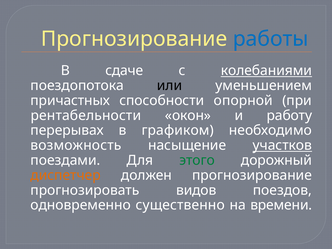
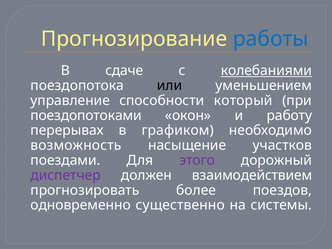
причастных: причастных -> управление (70, 101)
опорной: опорной -> который (243, 101)
рентабельности: рентабельности -> поездопотоками (86, 115)
участков underline: present -> none (282, 145)
этого colour: green -> purple (197, 160)
диспетчер colour: orange -> purple (66, 175)
должен прогнозирование: прогнозирование -> взаимодействием (252, 175)
видов: видов -> более (196, 190)
времени: времени -> системы (281, 205)
